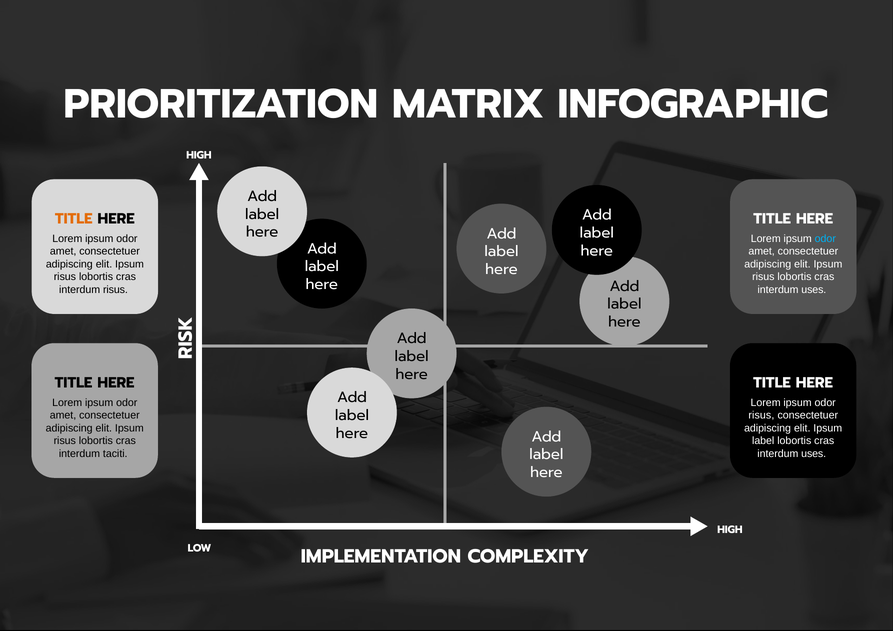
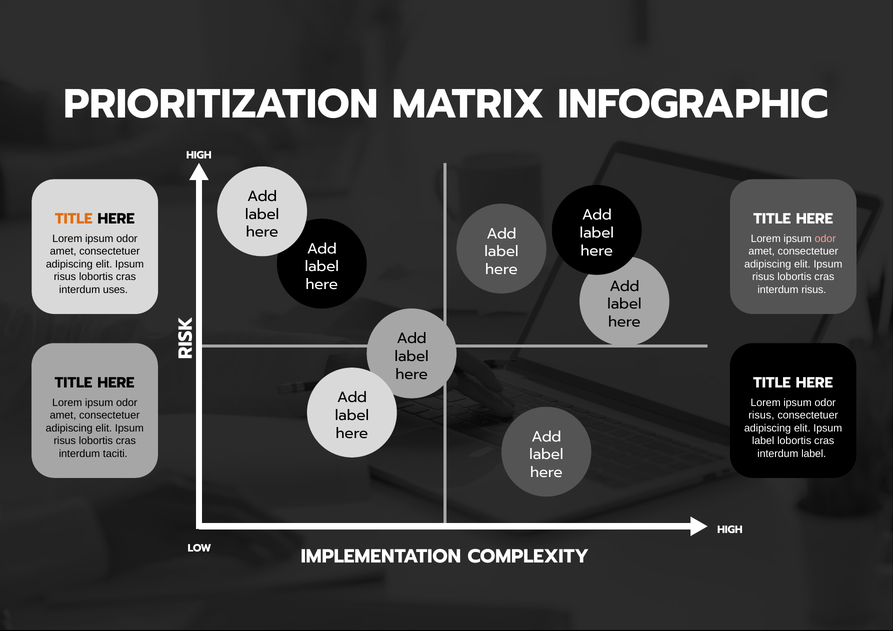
odor colour: light blue -> pink (825, 239)
interdum risus: risus -> uses (115, 290)
uses: uses -> risus (814, 290)
uses: uses -> label (814, 454)
